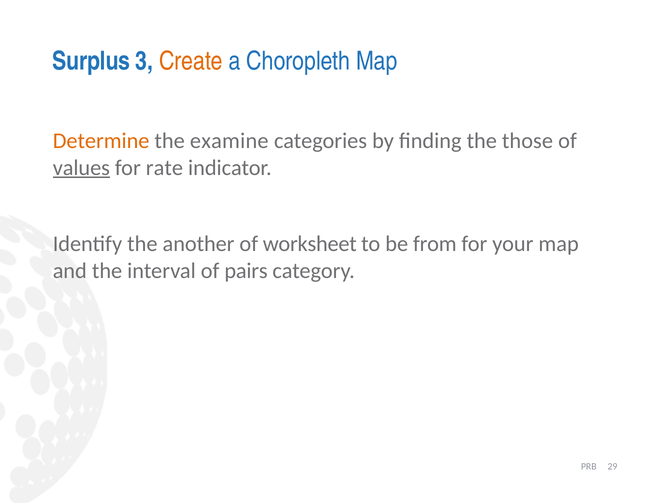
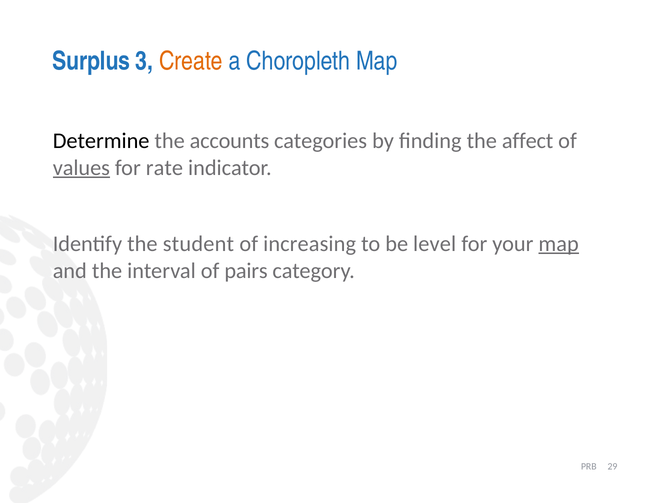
Determine colour: orange -> black (101, 141)
examine: examine -> accounts (229, 141)
those: those -> affect (528, 141)
another: another -> student (198, 244)
worksheet: worksheet -> increasing (310, 244)
from: from -> level (435, 244)
map underline: none -> present (559, 244)
